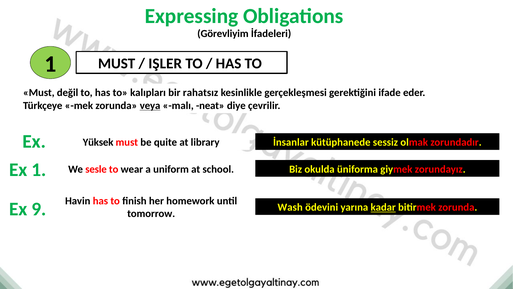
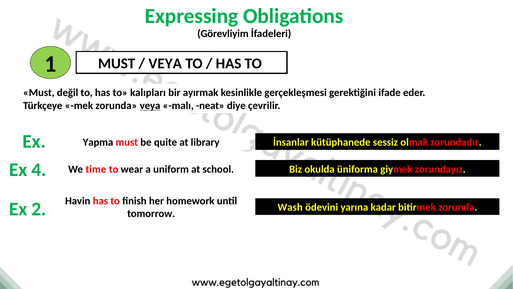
IŞLER: IŞLER -> VEYA (165, 63)
rahatsız: rahatsız -> ayırmak (201, 93)
Yüksek: Yüksek -> Yapma (98, 142)
Ex 1: 1 -> 4 (39, 169)
sesle: sesle -> time (96, 169)
9: 9 -> 2 (39, 209)
kadar underline: present -> none (383, 207)
